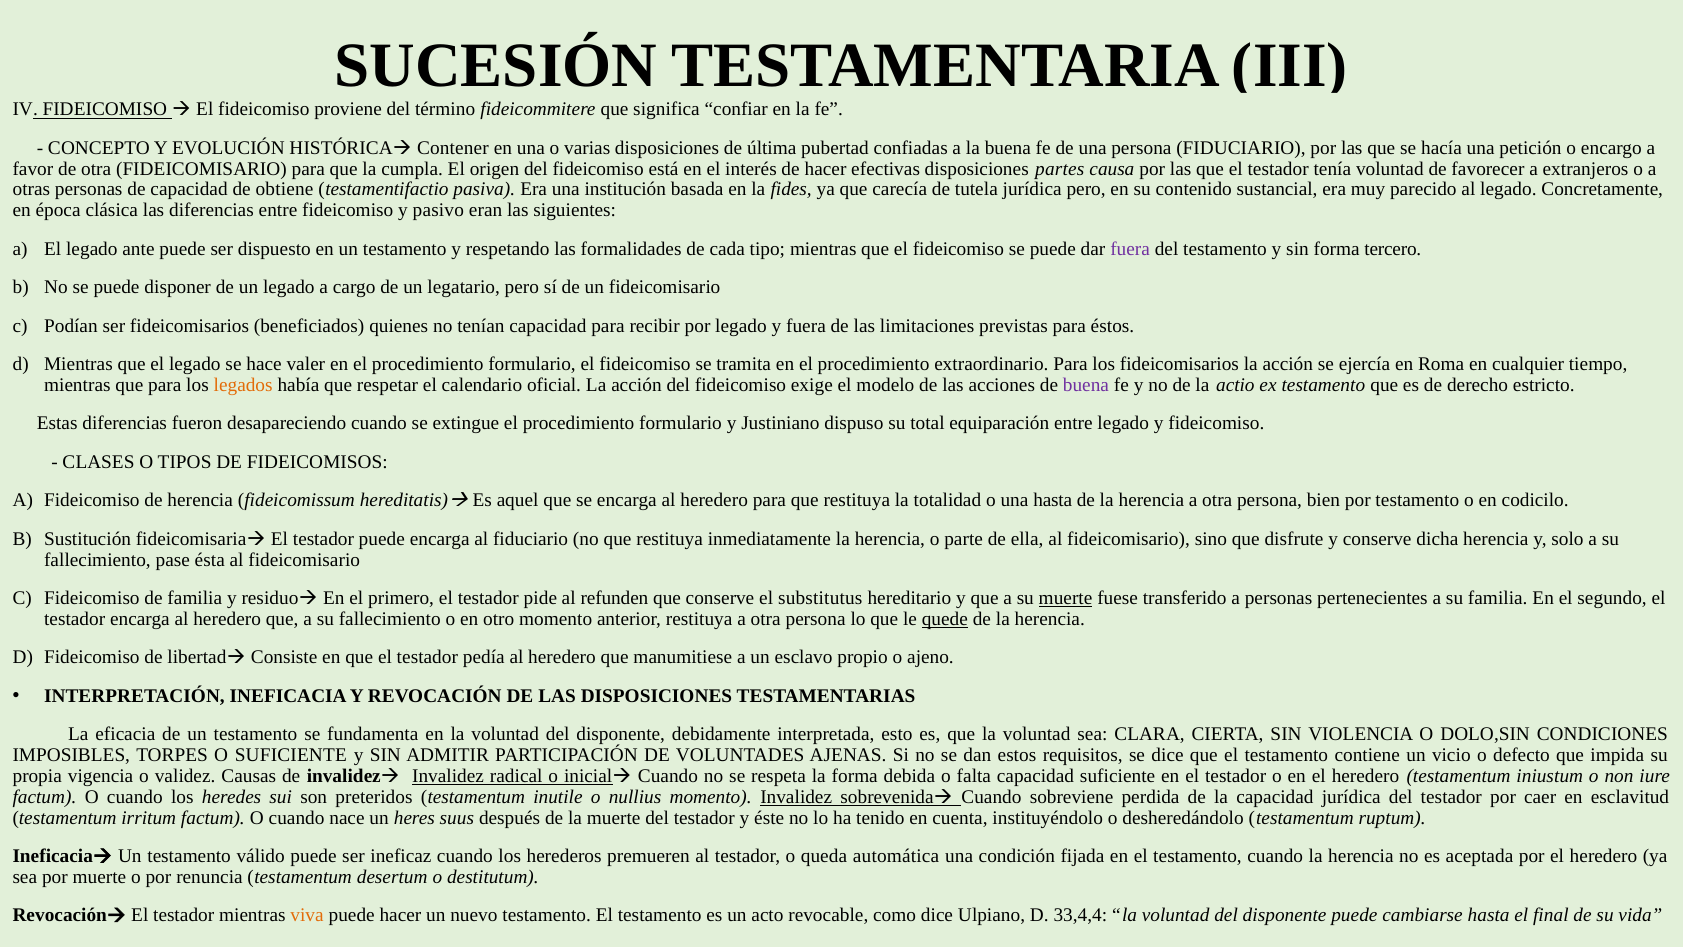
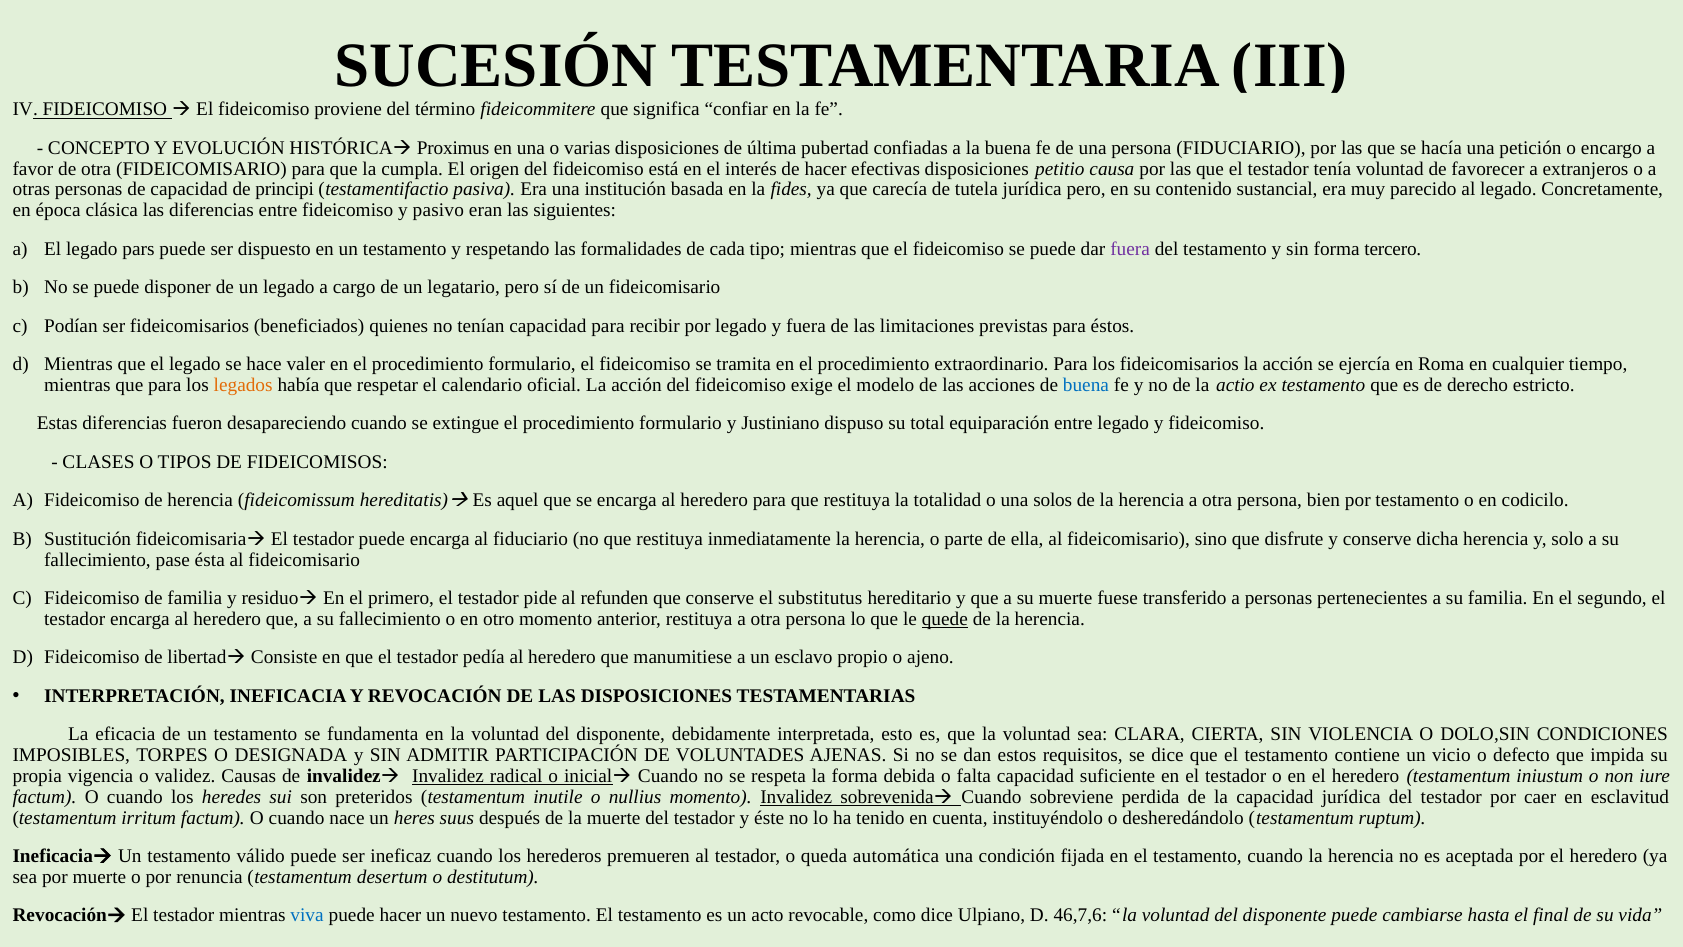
Contener: Contener -> Proximus (453, 148)
partes: partes -> petitio (1060, 169)
obtiene: obtiene -> principi (285, 190)
ante: ante -> pars (138, 249)
buena colour: purple -> blue (1086, 385)
una hasta: hasta -> solos (1053, 500)
muerte underline: present -> none (1066, 598)
O SUFICIENTE: SUFICIENTE -> DESIGNADA (291, 755)
viva colour: orange -> blue (307, 915)
33,4,4: 33,4,4 -> 46,7,6 (1080, 915)
